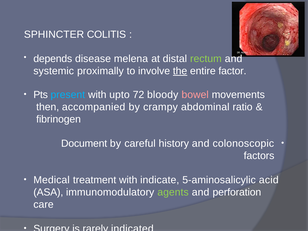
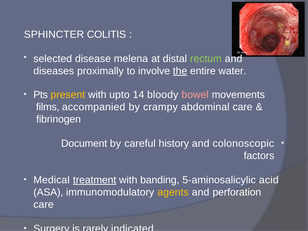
depends: depends -> selected (53, 59)
systemic: systemic -> diseases (54, 71)
factor: factor -> water (232, 71)
present colour: light blue -> yellow (68, 95)
72: 72 -> 14 (139, 95)
then: then -> films (48, 107)
abdominal ratio: ratio -> care (243, 107)
treatment underline: none -> present (95, 180)
indicate: indicate -> banding (160, 180)
agents colour: light green -> yellow (173, 192)
